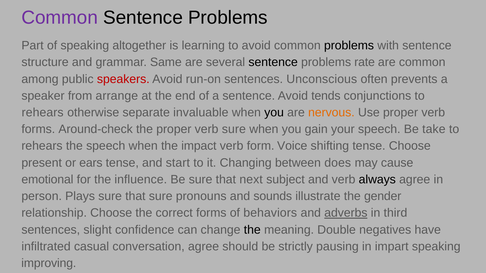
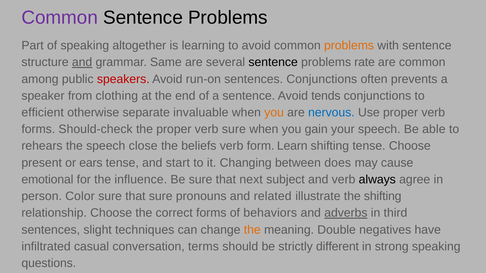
problems colour: black -> orange (349, 46)
and underline: none -> present (82, 62)
sentences Unconscious: Unconscious -> Conjunctions (322, 79)
arrange: arrange -> clothing (117, 96)
rehears: rehears -> efficient (43, 113)
you colour: black -> orange (274, 113)
nervous colour: orange -> blue (331, 113)
Around-check: Around-check -> Should-check (96, 129)
take: take -> able (434, 129)
speech when: when -> close (143, 146)
impact: impact -> beliefs (199, 146)
Voice: Voice -> Learn (292, 146)
Plays: Plays -> Color (80, 196)
sounds: sounds -> related (273, 196)
the gender: gender -> shifting (383, 196)
confidence: confidence -> techniques (145, 230)
the colour: black -> orange (252, 230)
conversation agree: agree -> terms (203, 247)
pausing: pausing -> different (337, 247)
impart: impart -> strong (392, 247)
improving: improving -> questions (49, 264)
